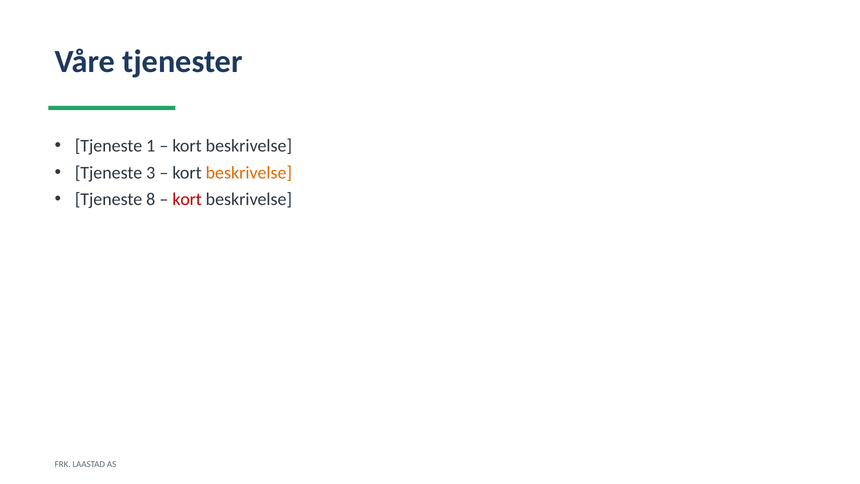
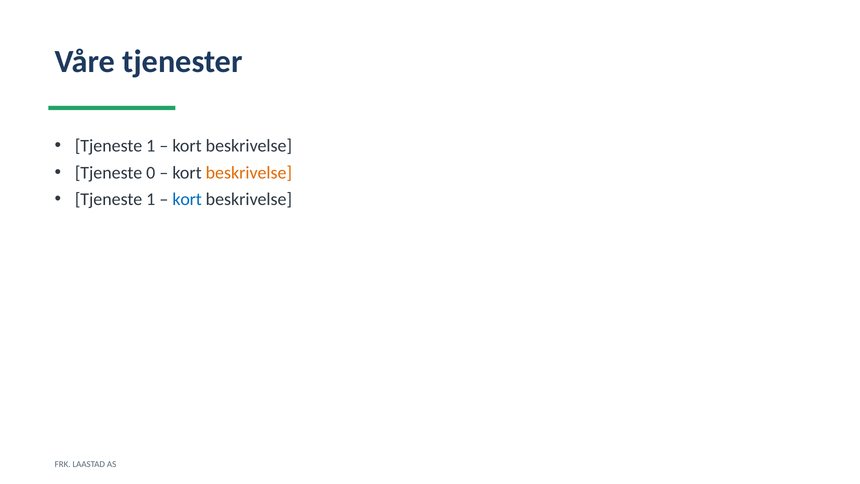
3: 3 -> 0 (151, 173)
8: 8 -> 1 (151, 199)
kort colour: red -> blue (187, 199)
